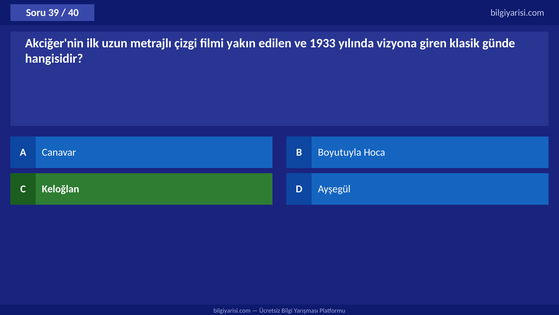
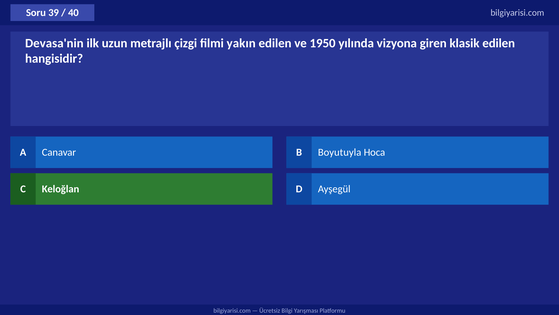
Akciğer'nin: Akciğer'nin -> Devasa'nin (54, 43)
1933: 1933 -> 1950 (323, 43)
klasik günde: günde -> edilen (499, 43)
